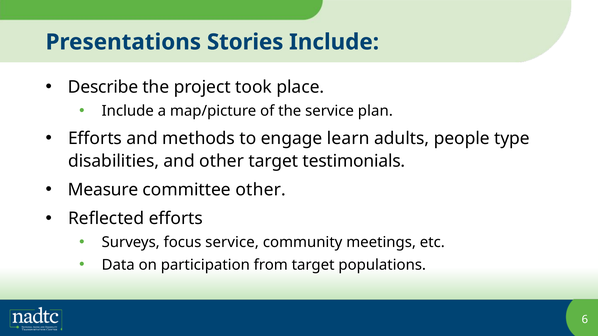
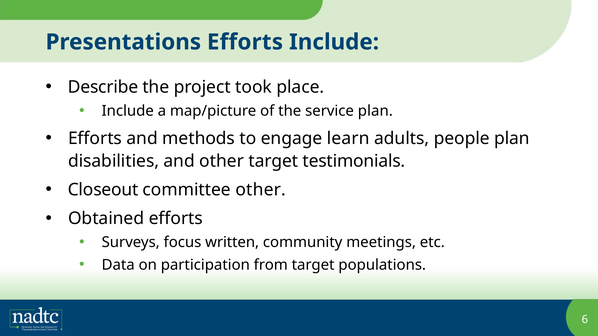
Presentations Stories: Stories -> Efforts (245, 42)
people type: type -> plan (512, 139)
Measure: Measure -> Closeout (103, 190)
Reflected: Reflected -> Obtained (106, 219)
focus service: service -> written (232, 243)
